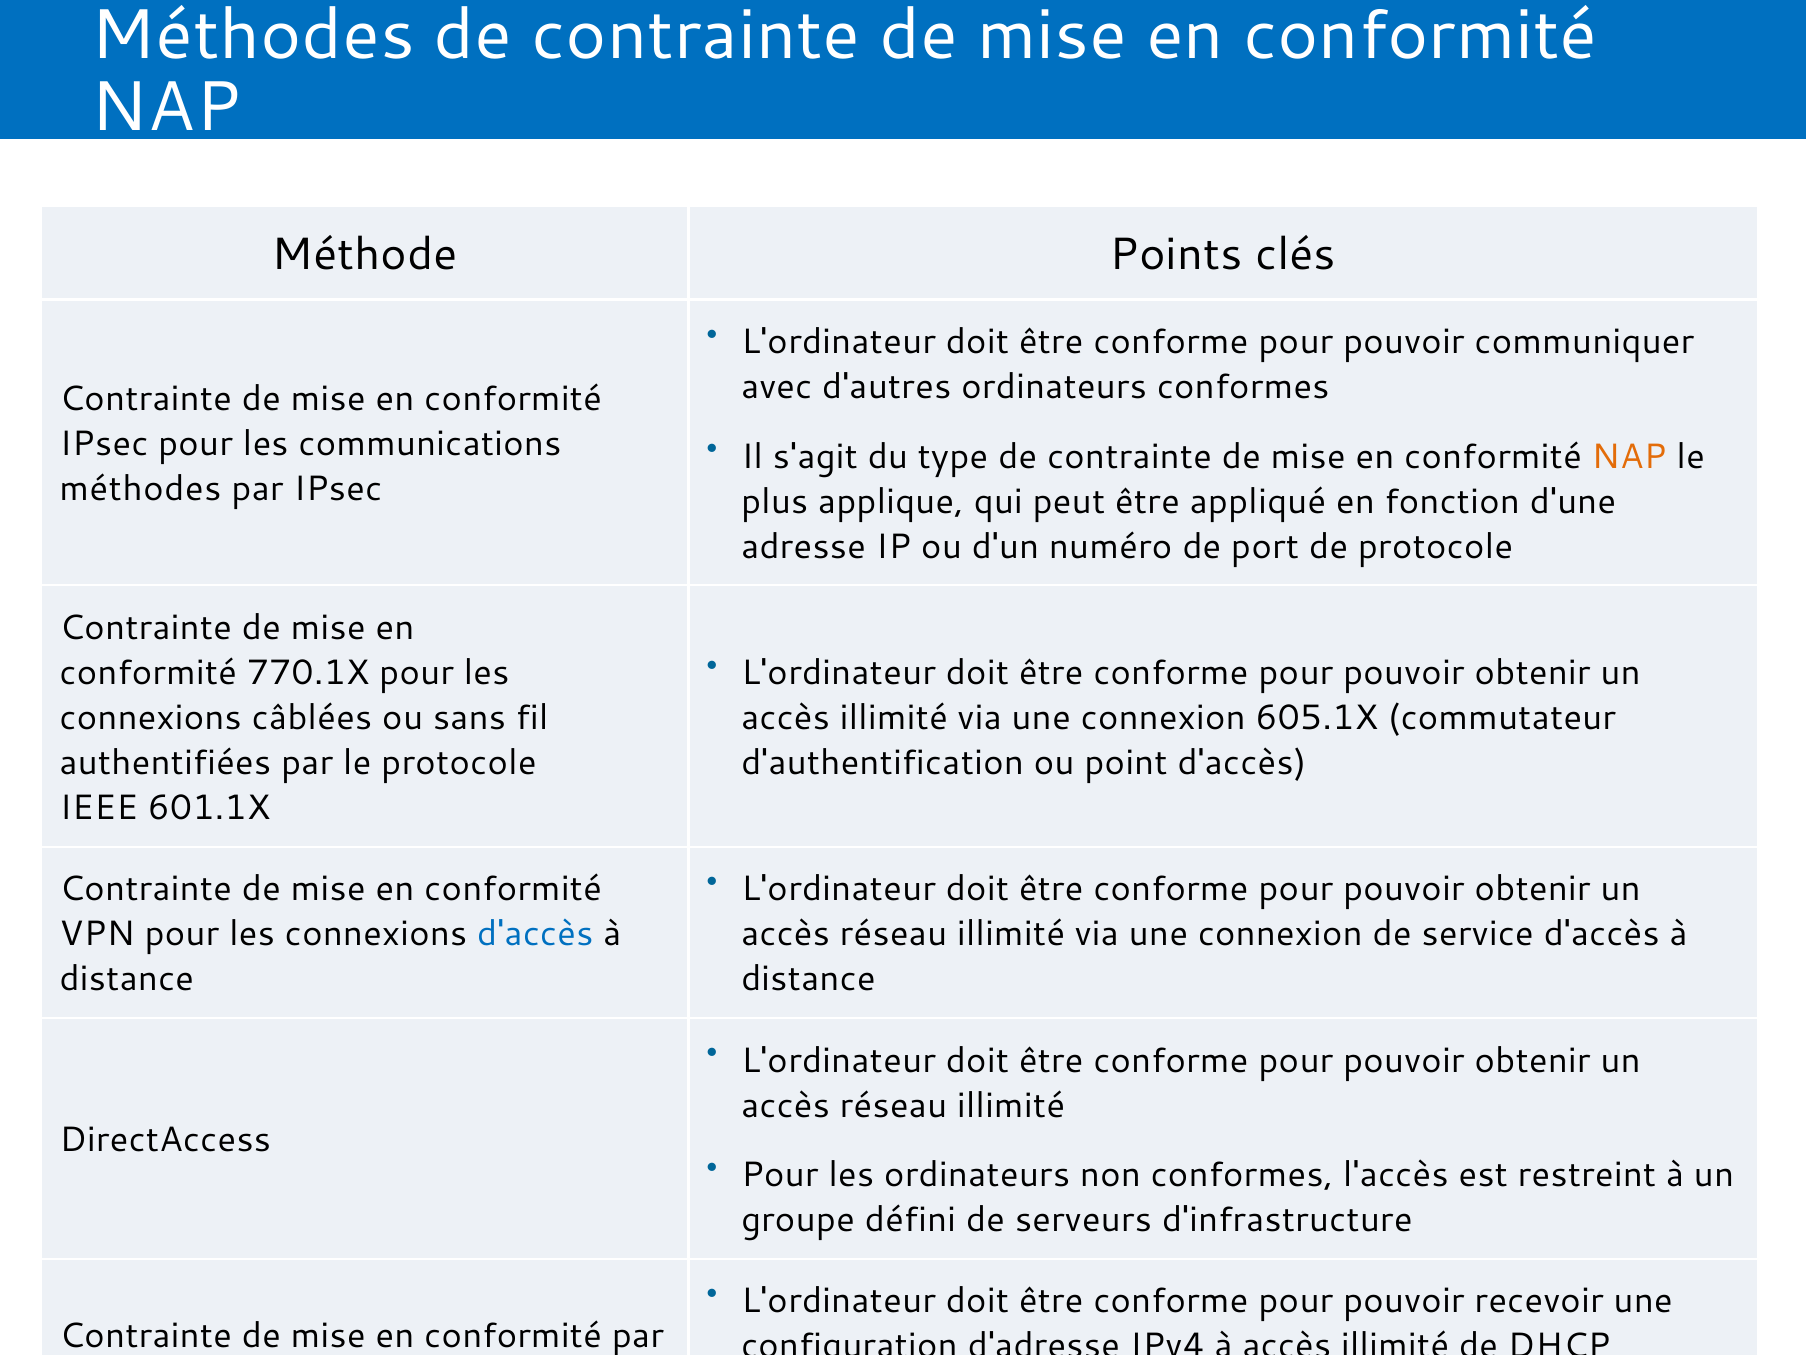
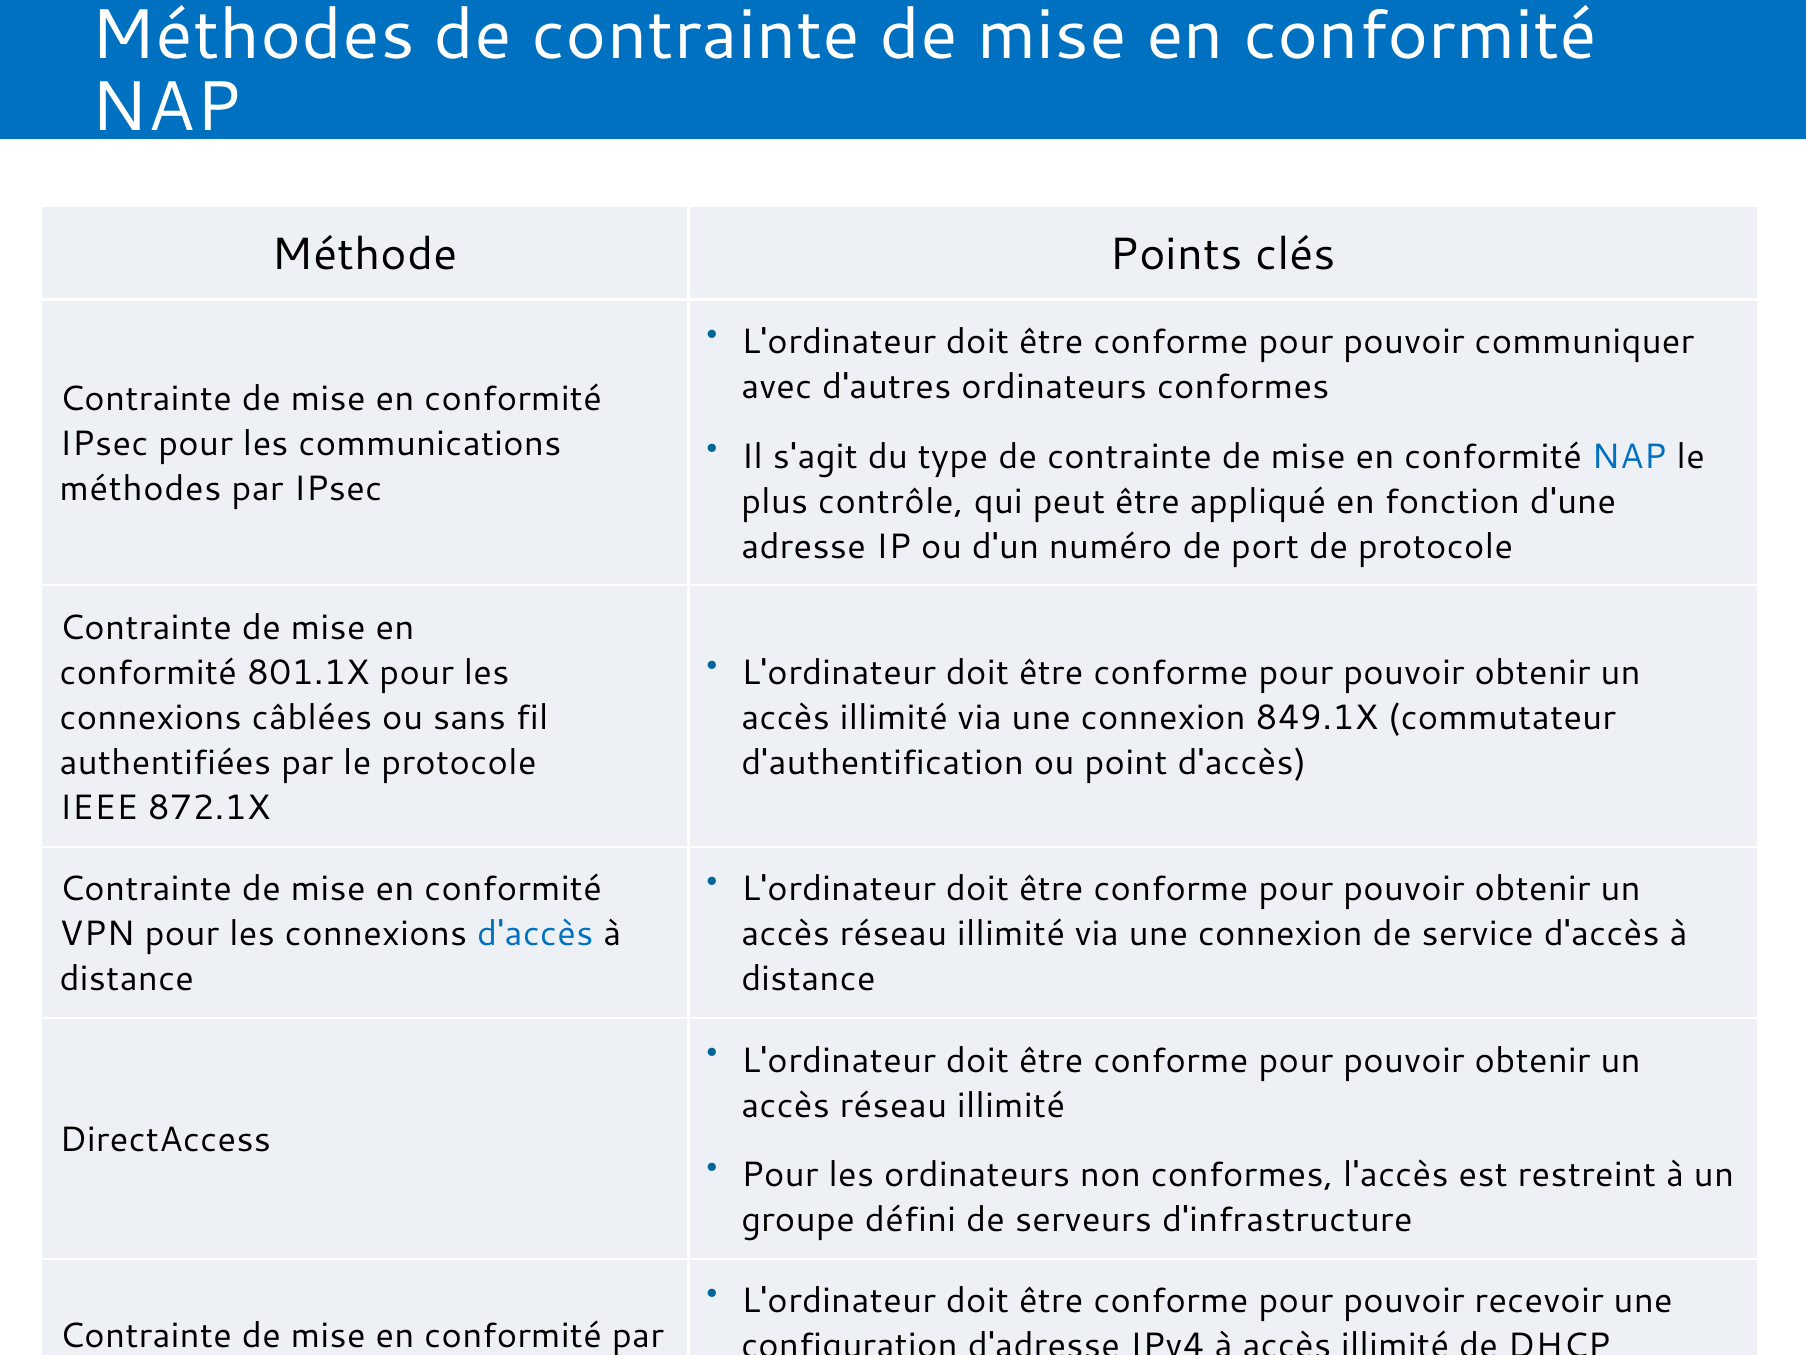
NAP colour: orange -> blue (1629, 456)
applique: applique -> contrôle (891, 501)
770.1X: 770.1X -> 801.1X (308, 673)
605.1X: 605.1X -> 849.1X (1317, 718)
601.1X: 601.1X -> 872.1X (209, 808)
